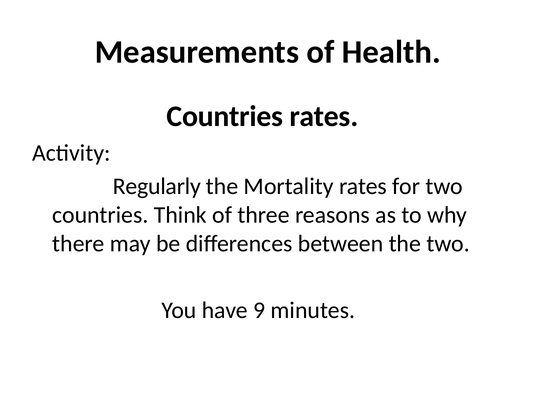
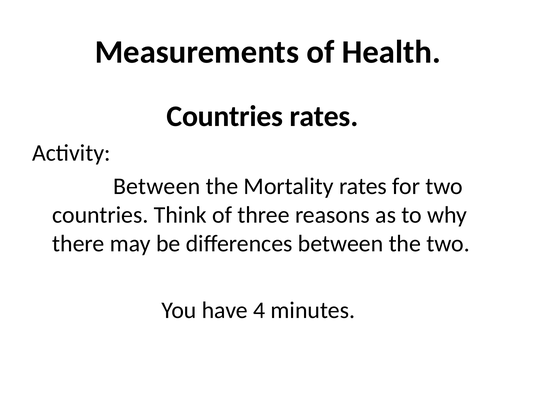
Regularly: Regularly -> Between (157, 186)
9: 9 -> 4 (259, 310)
